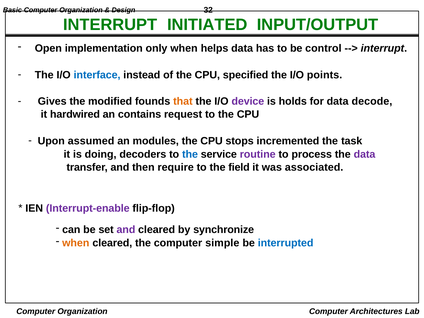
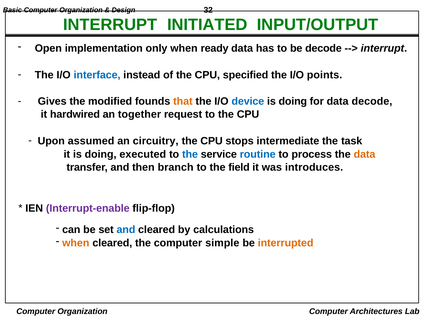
helps: helps -> ready (215, 48)
be control: control -> decode (323, 48)
device colour: purple -> blue (248, 101)
holds: holds -> doing (293, 101)
contains: contains -> together (139, 114)
modules: modules -> circuitry (156, 141)
incremented: incremented -> intermediate (288, 141)
decoders: decoders -> executed (143, 154)
routine colour: purple -> blue (258, 154)
data colour: purple -> orange (365, 154)
require: require -> branch (176, 167)
associated: associated -> introduces (314, 167)
and colour: purple -> blue (126, 230)
synchronize: synchronize -> calculations (224, 230)
interrupted colour: blue -> orange (286, 243)
